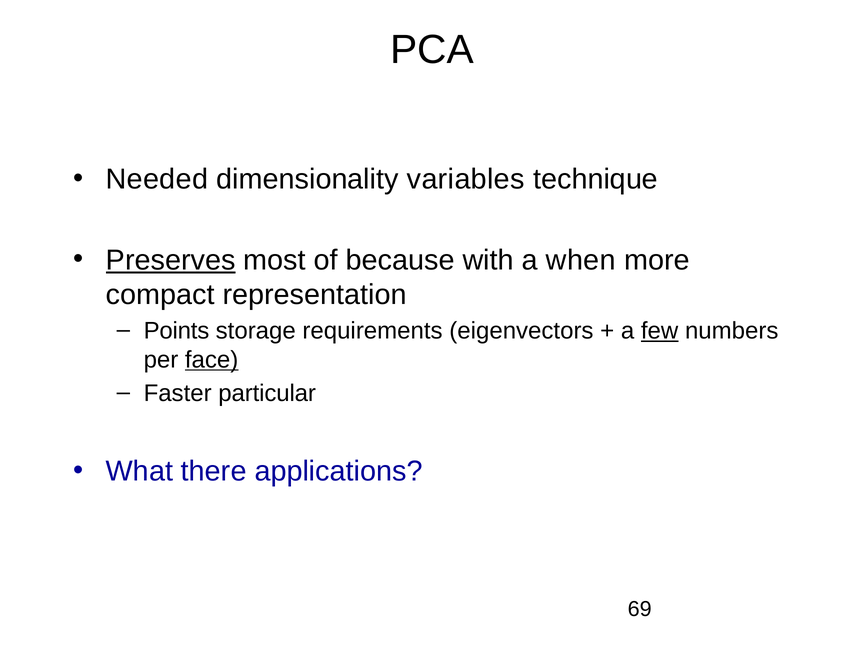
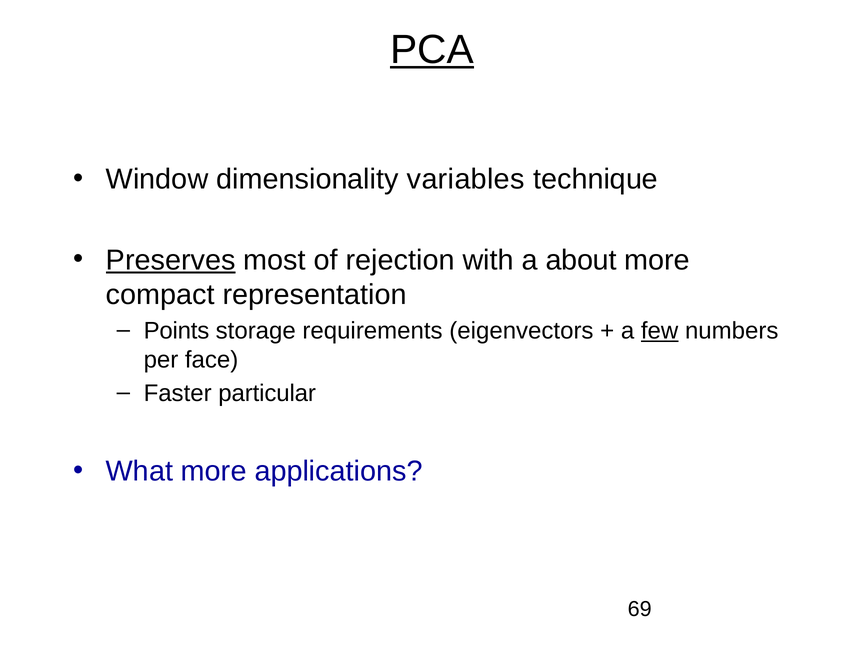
PCA underline: none -> present (432, 50)
Needed: Needed -> Window (157, 179)
because: because -> rejection (400, 260)
when: when -> about (581, 260)
face underline: present -> none (212, 360)
What there: there -> more (214, 471)
